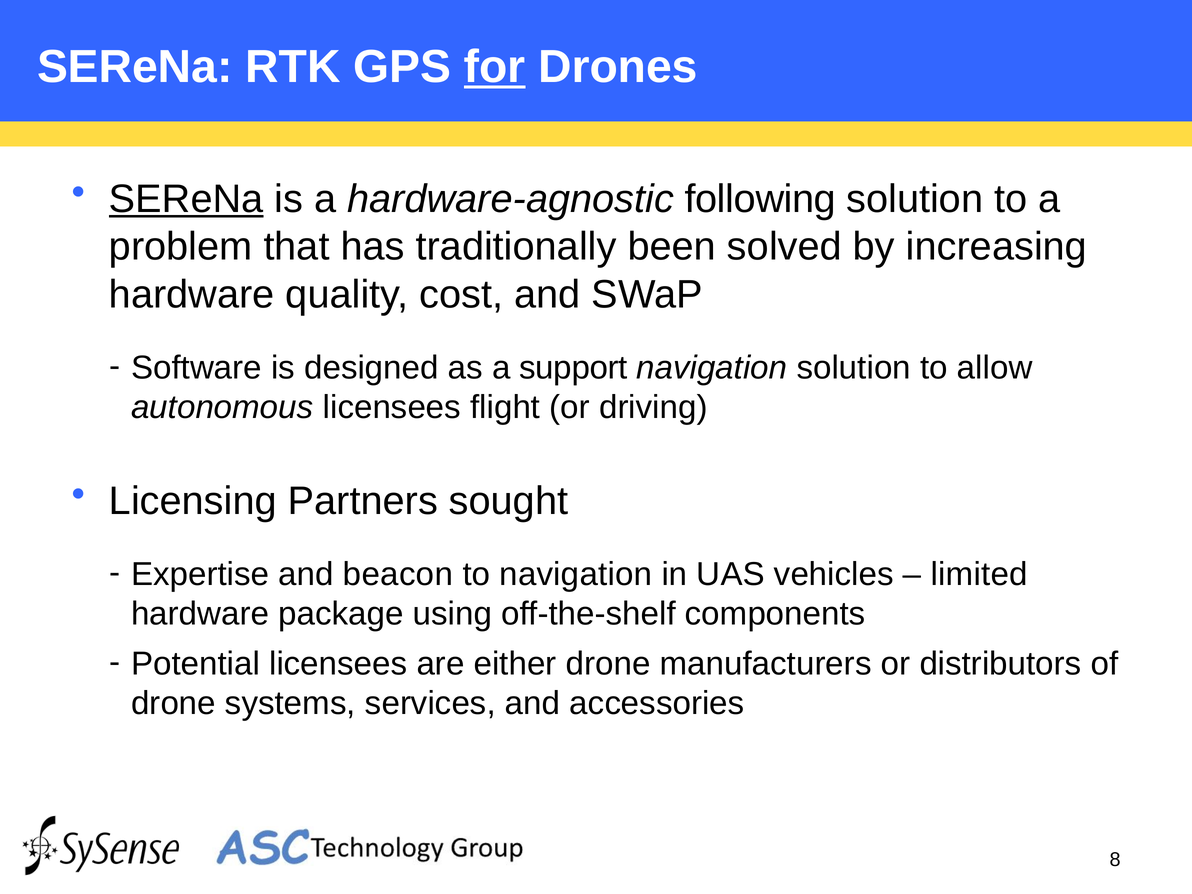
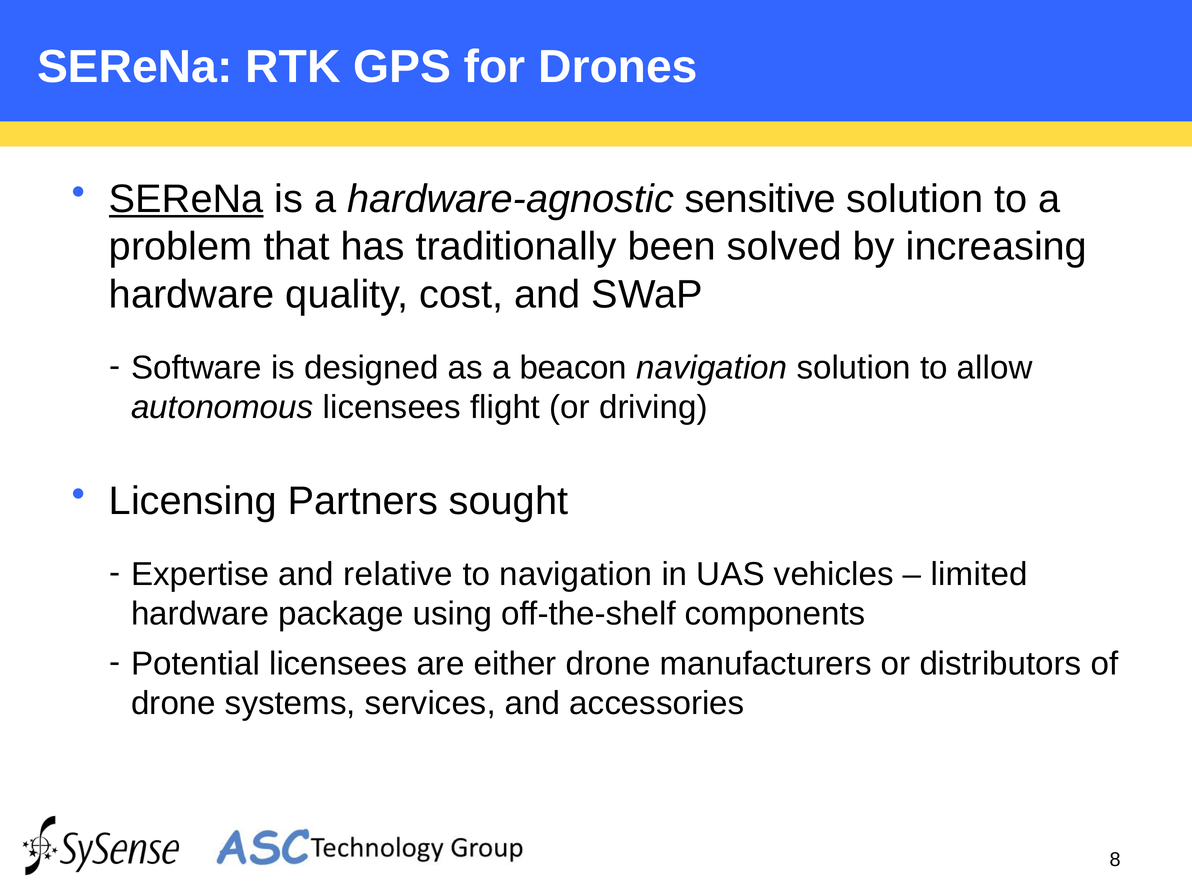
for underline: present -> none (495, 67)
following: following -> sensitive (760, 199)
support: support -> beacon (573, 368)
beacon: beacon -> relative (398, 574)
